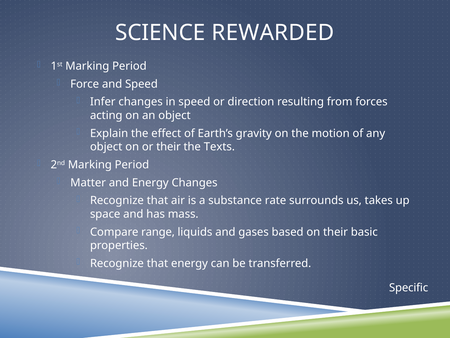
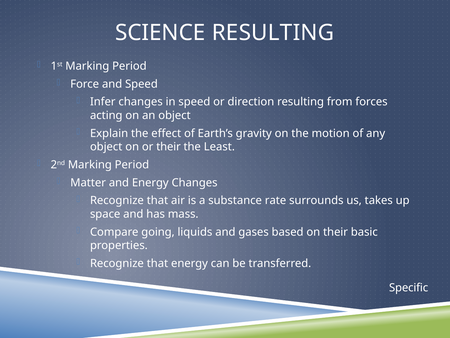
SCIENCE REWARDED: REWARDED -> RESULTING (273, 33)
Texts: Texts -> Least (219, 147)
range: range -> going (158, 232)
